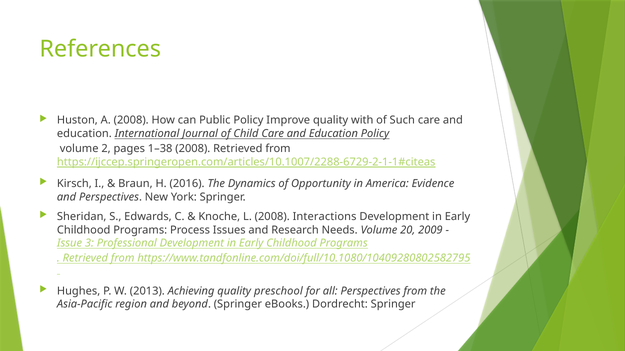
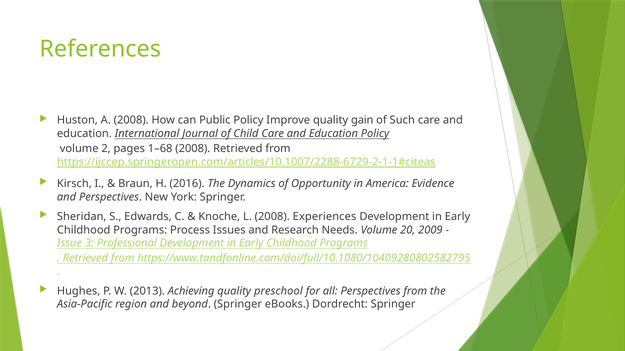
with: with -> gain (362, 121)
1–38: 1–38 -> 1–68 (160, 149)
Interactions: Interactions -> Experiences (325, 217)
